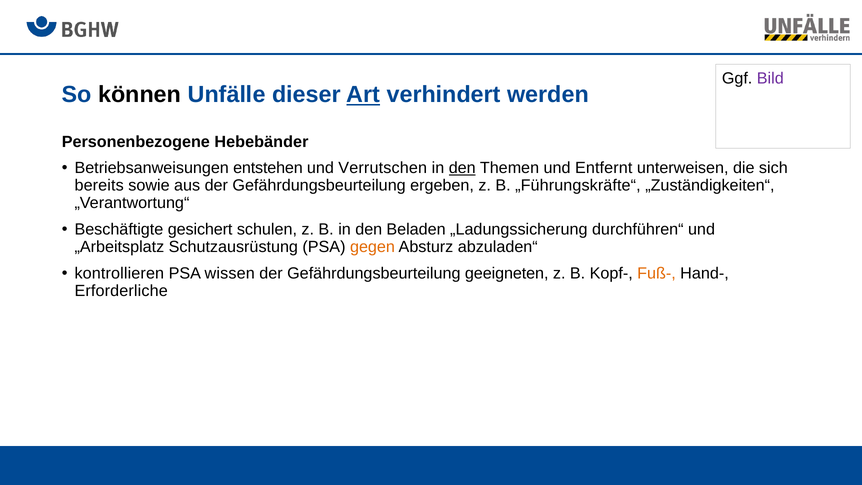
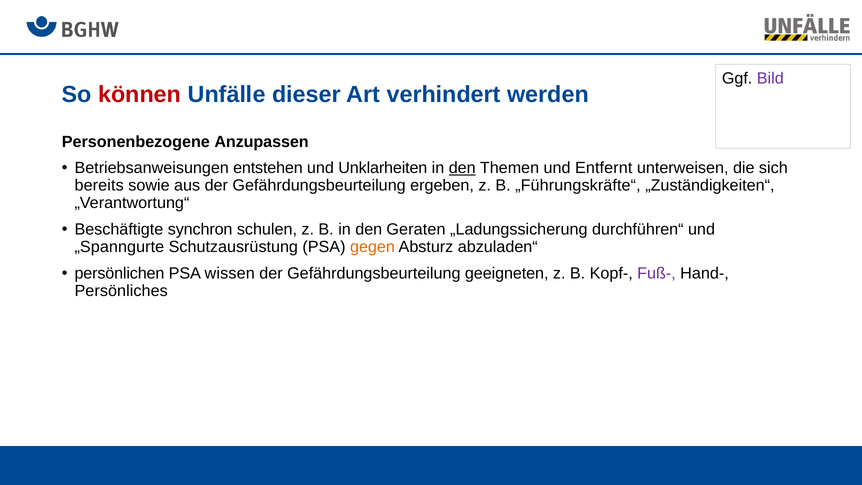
können colour: black -> red (140, 95)
Art underline: present -> none (363, 95)
Hebebänder: Hebebänder -> Anzupassen (262, 142)
Verrutschen: Verrutschen -> Unklarheiten (383, 168)
gesichert: gesichert -> synchron (200, 229)
Beladen: Beladen -> Geraten (416, 229)
„Arbeitsplatz: „Arbeitsplatz -> „Spanngurte (119, 247)
kontrollieren: kontrollieren -> persönlichen (119, 273)
Fuß- colour: orange -> purple (656, 273)
Erforderliche: Erforderliche -> Persönliches (121, 291)
